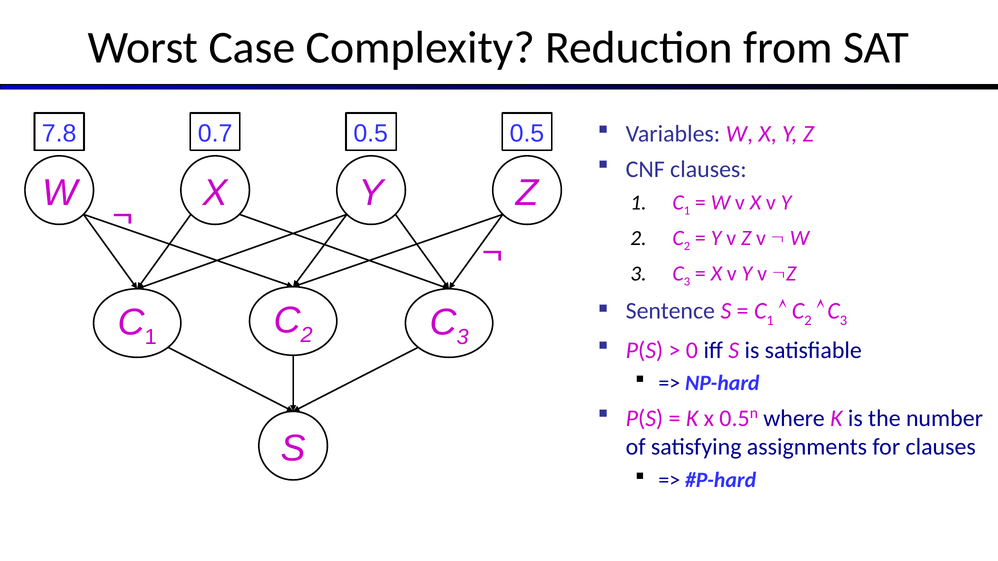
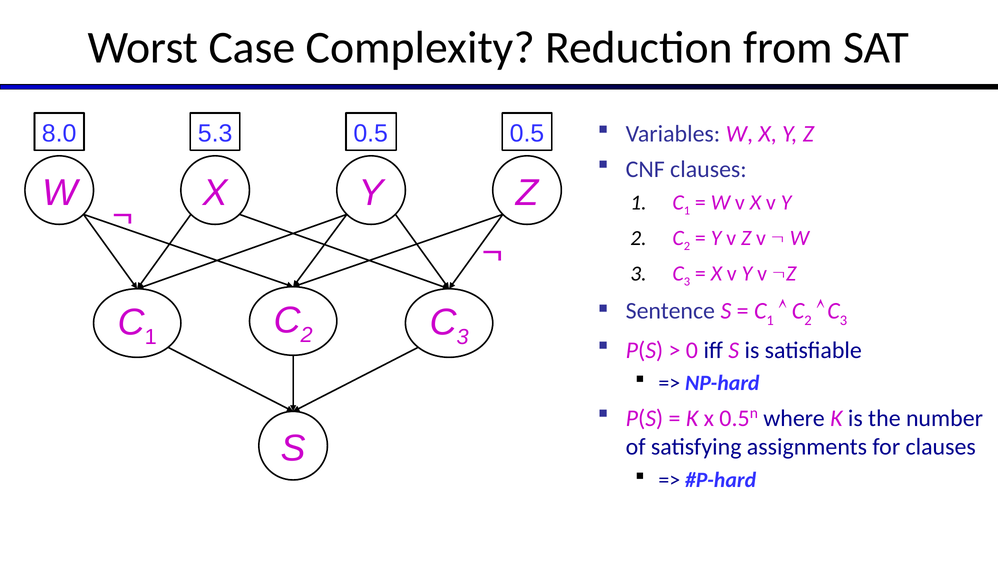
7.8: 7.8 -> 8.0 (59, 134)
0.7: 0.7 -> 5.3 (215, 134)
